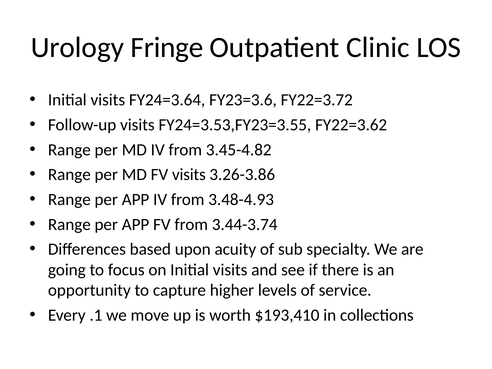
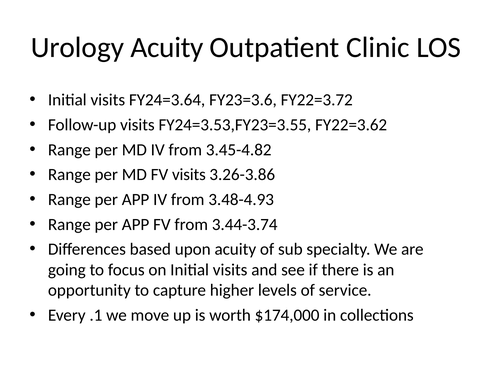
Urology Fringe: Fringe -> Acuity (167, 48)
$193,410: $193,410 -> $174,000 (287, 315)
